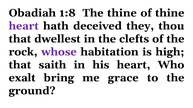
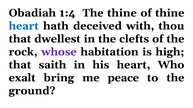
1:8: 1:8 -> 1:4 (68, 13)
heart colour: purple -> blue (24, 26)
they: they -> with (140, 26)
grace: grace -> peace (123, 78)
